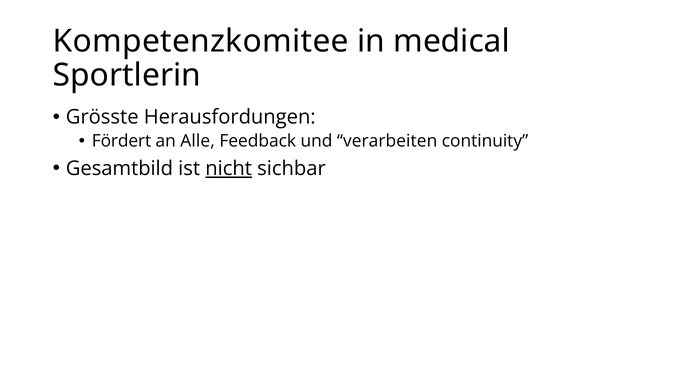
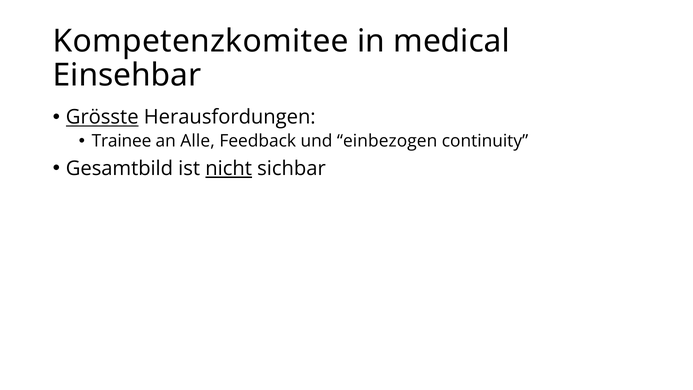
Sportlerin: Sportlerin -> Einsehbar (127, 75)
Grösste underline: none -> present (102, 117)
Fördert: Fördert -> Trainee (122, 141)
verarbeiten: verarbeiten -> einbezogen (387, 141)
